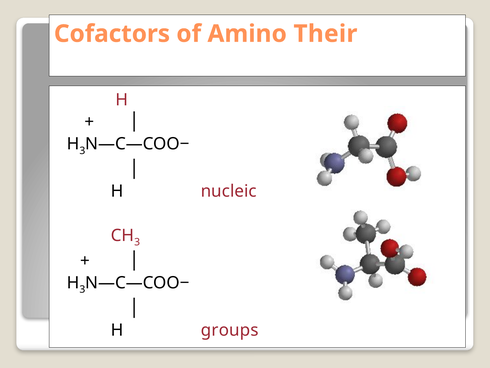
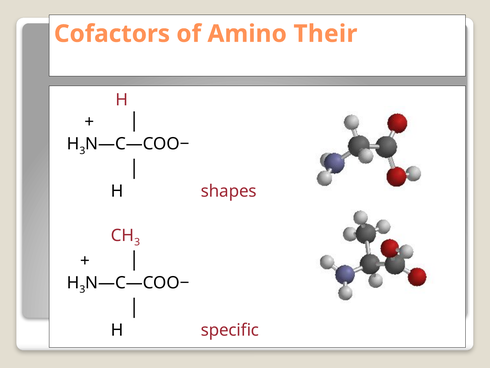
nucleic: nucleic -> shapes (229, 191)
groups: groups -> specific (230, 330)
